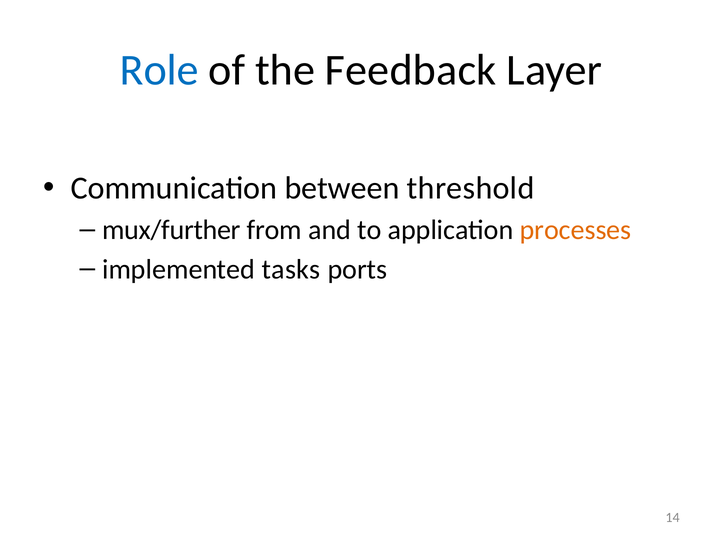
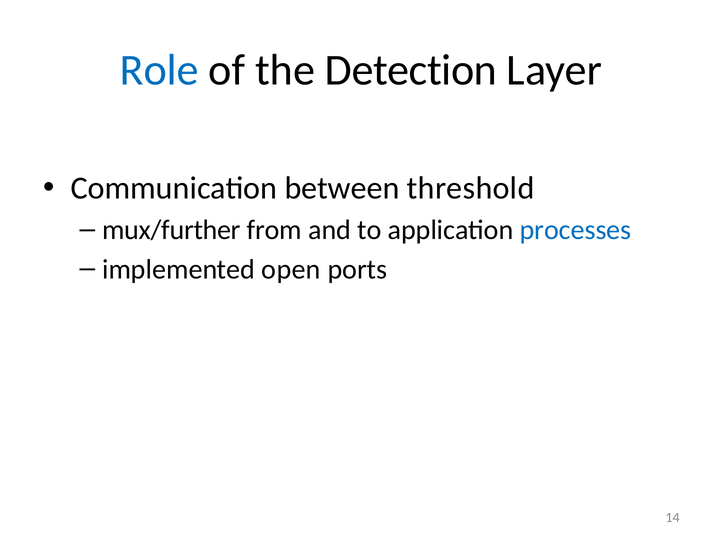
Feedback: Feedback -> Detection (411, 70)
processes colour: orange -> blue (576, 230)
tasks: tasks -> open (291, 269)
